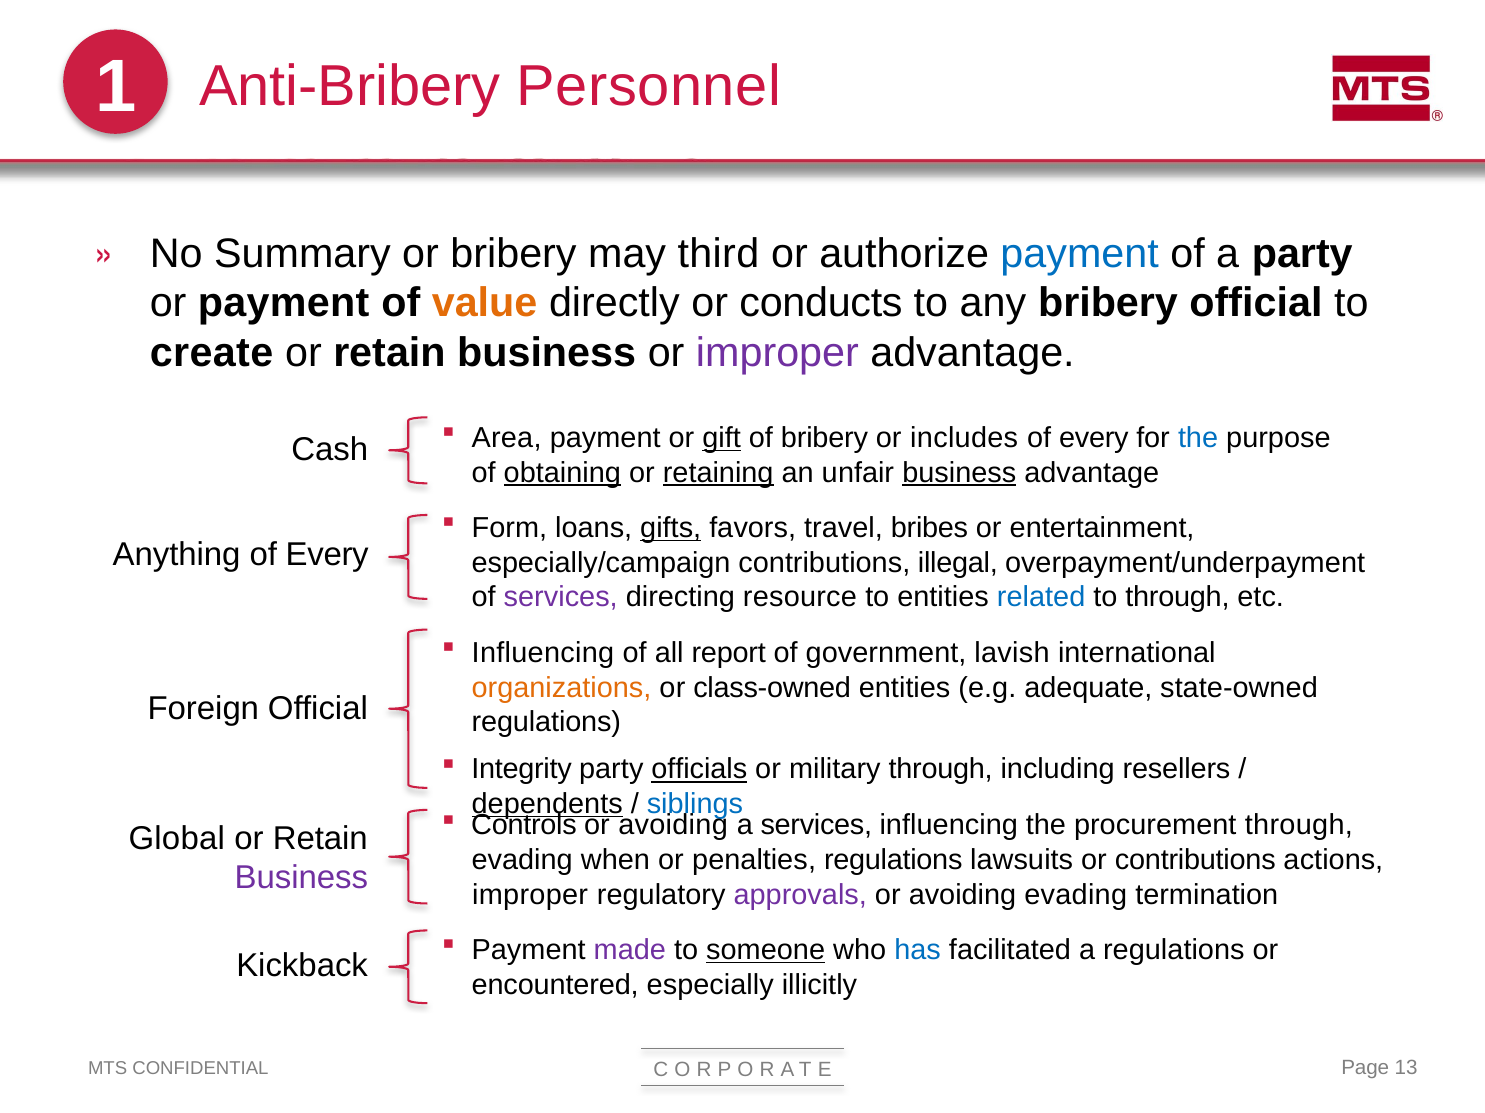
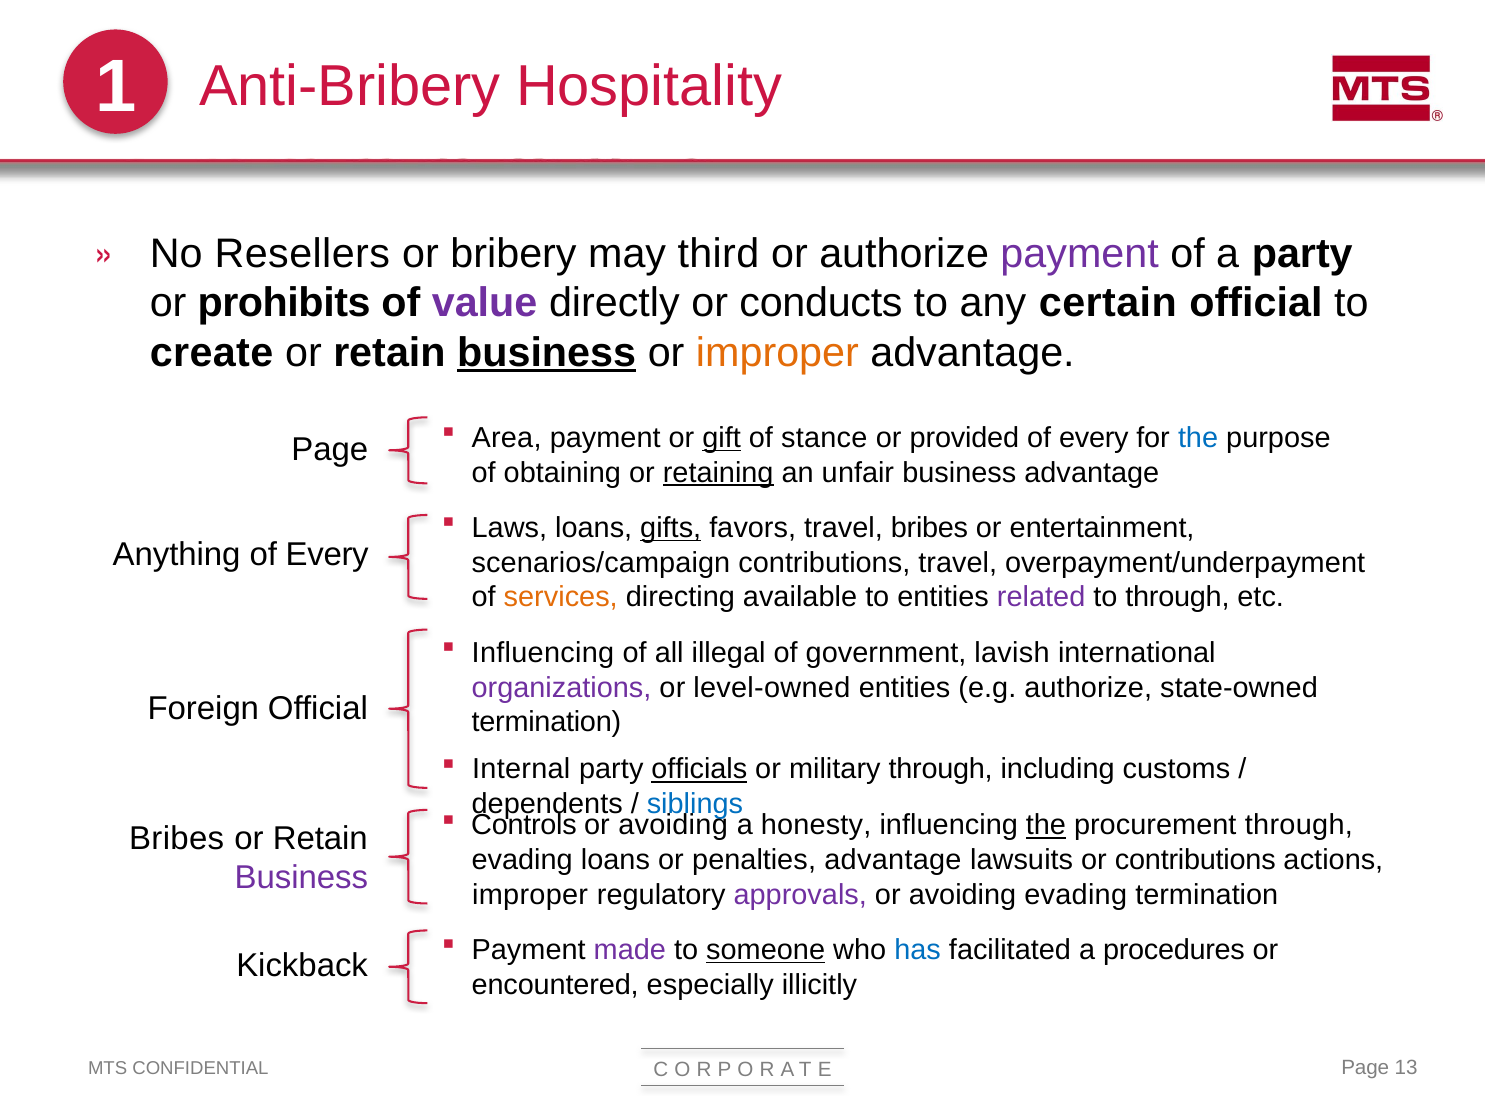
Personnel: Personnel -> Hospitality (649, 87)
Summary: Summary -> Resellers (302, 254)
payment colour: blue -> purple (1080, 254)
or payment: payment -> prohibits (284, 304)
value colour: orange -> purple (485, 304)
any bribery: bribery -> certain (1108, 304)
business underline: none -> present (547, 353)
improper colour: purple -> orange (777, 353)
of bribery: bribery -> stance (824, 438)
includes: includes -> provided (964, 438)
Cash: Cash -> Page (330, 450)
obtaining underline: present -> none (562, 473)
business underline: present -> none (959, 473)
Form: Form -> Laws (509, 528)
especially/campaign: especially/campaign -> scenarios/campaign (601, 563)
contributions illegal: illegal -> travel (958, 563)
services colour: purple -> orange (561, 598)
resource: resource -> available (800, 598)
related colour: blue -> purple (1041, 598)
report: report -> illegal (729, 653)
organizations colour: orange -> purple (562, 688)
class-owned: class-owned -> level-owned (772, 688)
e.g adequate: adequate -> authorize (1088, 688)
regulations: regulations -> termination (546, 723)
Integrity: Integrity -> Internal (521, 770)
resellers: resellers -> customs (1176, 770)
dependents underline: present -> none (547, 805)
a services: services -> honesty (816, 826)
the underline: none -> present (1046, 826)
Global: Global -> Bribes (177, 839)
evading when: when -> loans (615, 861)
penalties regulations: regulations -> advantage (893, 861)
a regulations: regulations -> procedures (1174, 951)
